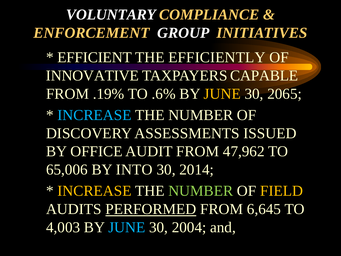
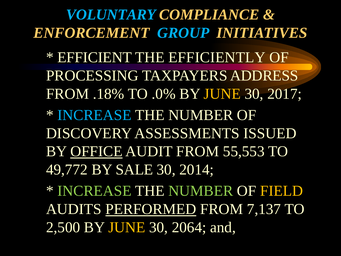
VOLUNTARY colour: white -> light blue (111, 15)
GROUP colour: white -> light blue (183, 33)
INNOVATIVE: INNOVATIVE -> PROCESSING (92, 76)
CAPABLE: CAPABLE -> ADDRESS (264, 76)
.19%: .19% -> .18% (109, 94)
.6%: .6% -> .0% (164, 94)
2065: 2065 -> 2017 (285, 94)
OFFICE underline: none -> present (96, 151)
47,962: 47,962 -> 55,553 (244, 151)
65,006: 65,006 -> 49,772 (67, 170)
INTO: INTO -> SALE (134, 170)
INCREASE colour: yellow -> light green (94, 191)
6,645: 6,645 -> 7,137 (264, 209)
4,003: 4,003 -> 2,500 (63, 227)
JUNE colour: light blue -> yellow (127, 227)
2004: 2004 -> 2064 (189, 227)
